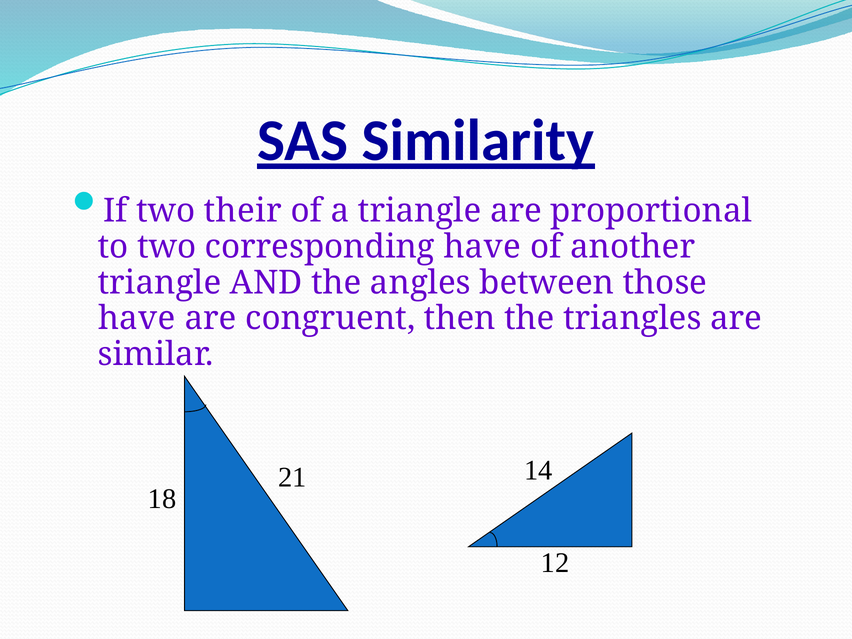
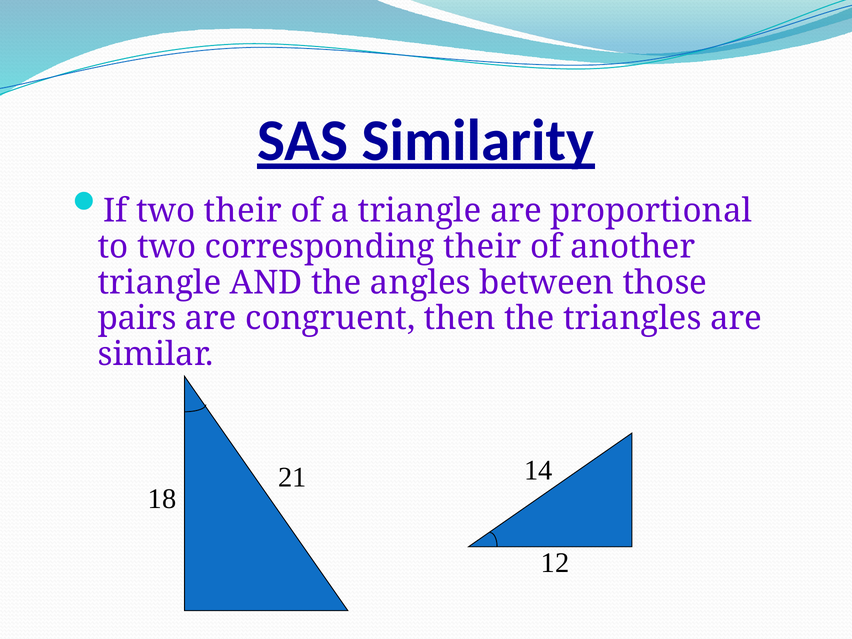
corresponding have: have -> their (482, 247)
have: have -> pairs (137, 318)
